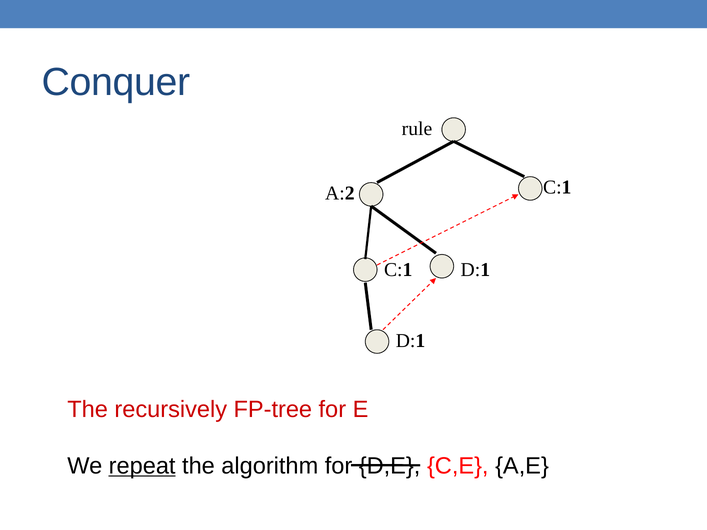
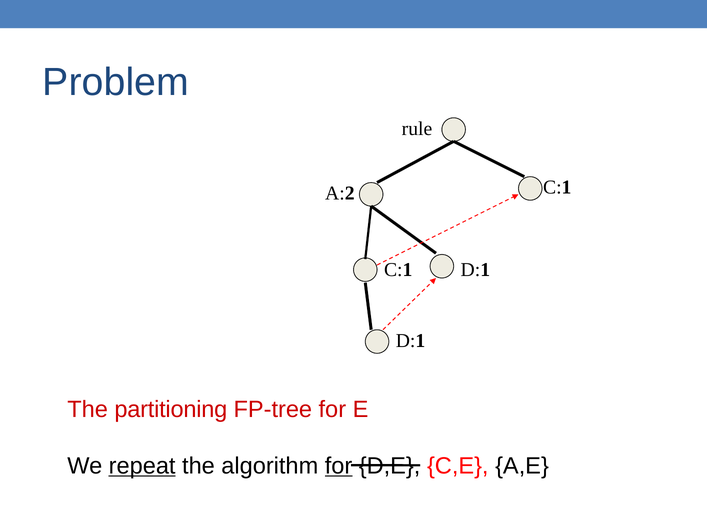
Conquer: Conquer -> Problem (116, 82)
recursively: recursively -> partitioning (171, 410)
for underline: none -> present (339, 466)
